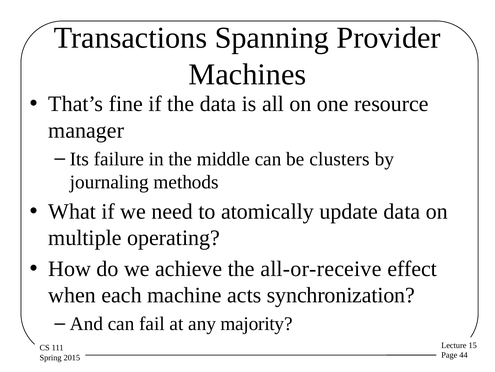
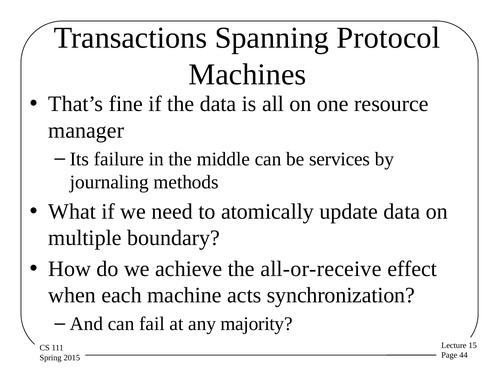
Provider: Provider -> Protocol (388, 38)
clusters: clusters -> services (340, 159)
operating: operating -> boundary (173, 238)
